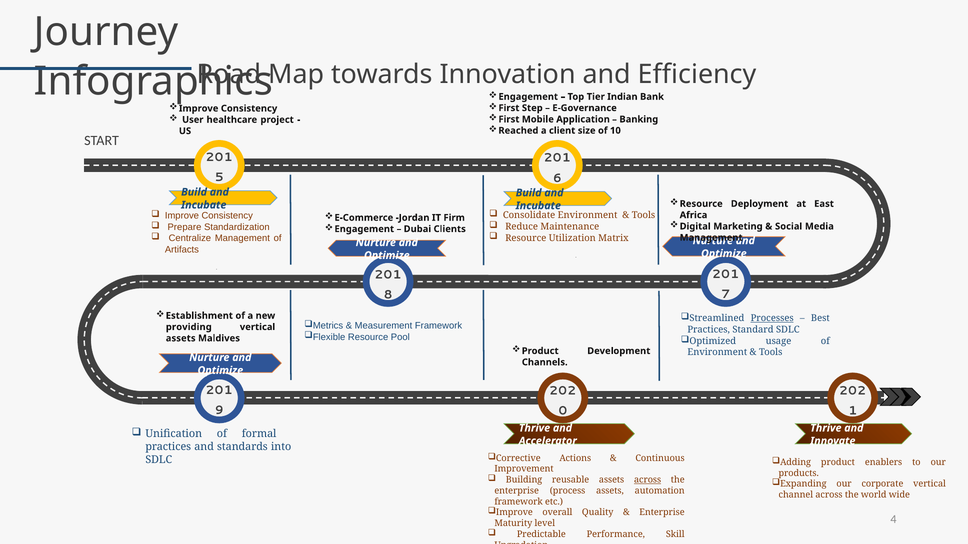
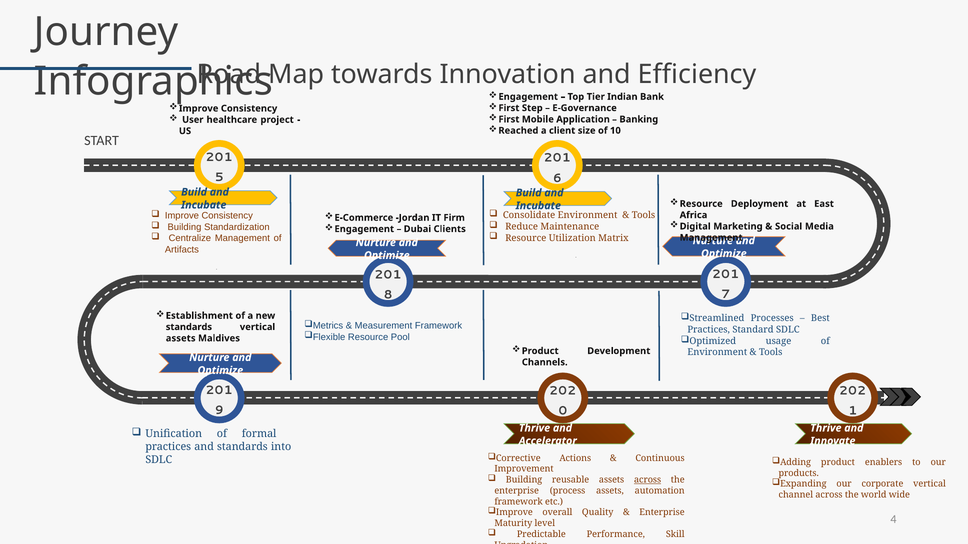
Prepare: Prepare -> Building (184, 227)
Processes underline: present -> none (772, 319)
providing: providing -> standards (189, 327)
